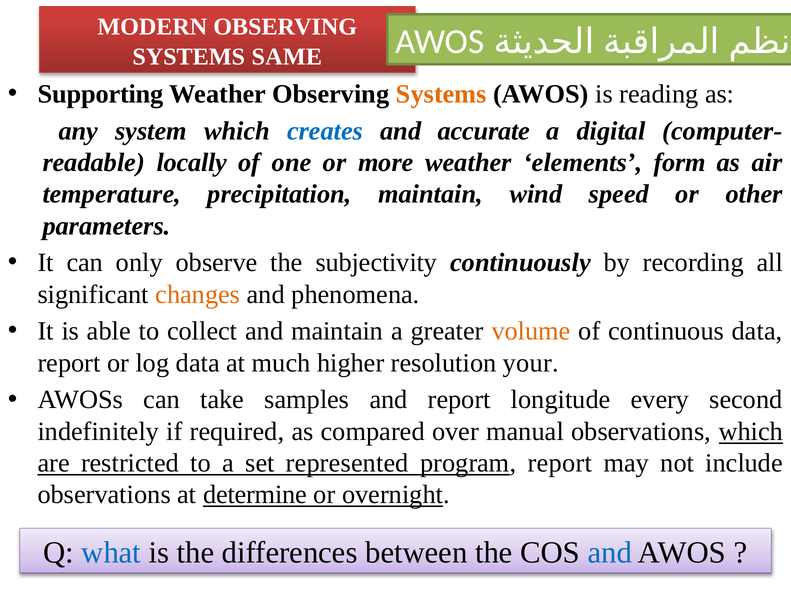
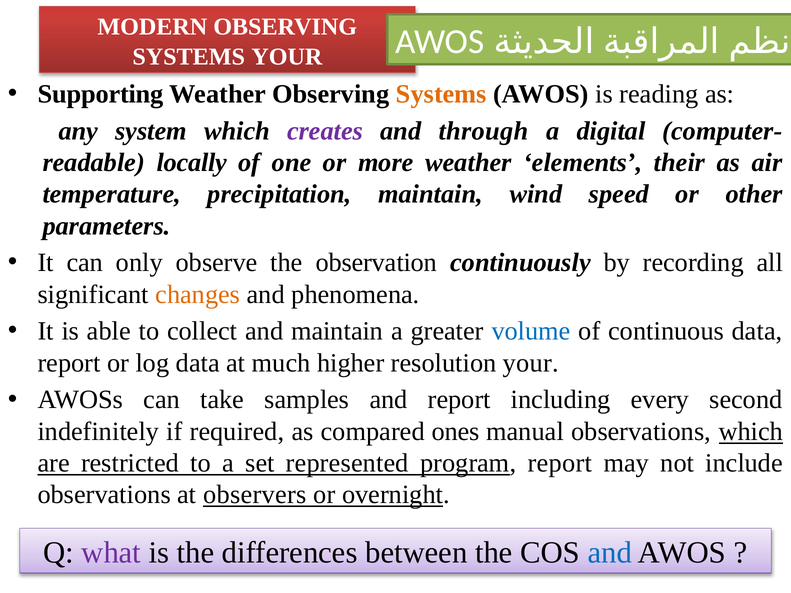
SYSTEMS SAME: SAME -> YOUR (287, 57)
creates colour: blue -> purple (325, 131)
accurate: accurate -> through (484, 131)
form: form -> their (680, 163)
subjectivity: subjectivity -> observation (376, 263)
volume colour: orange -> blue (531, 331)
longitude: longitude -> including (561, 400)
over: over -> ones (456, 432)
determine: determine -> observers (255, 495)
what colour: blue -> purple (111, 553)
